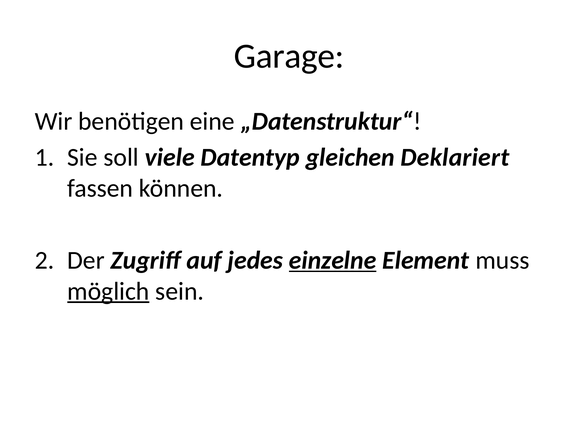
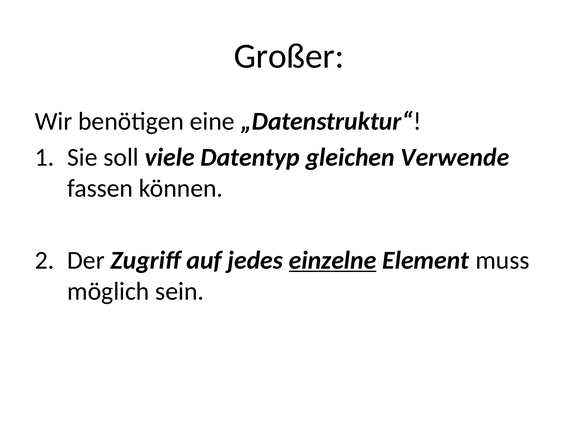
Garage: Garage -> Großer (289, 56)
Deklariert: Deklariert -> Verwende (455, 157)
möglich underline: present -> none (108, 291)
